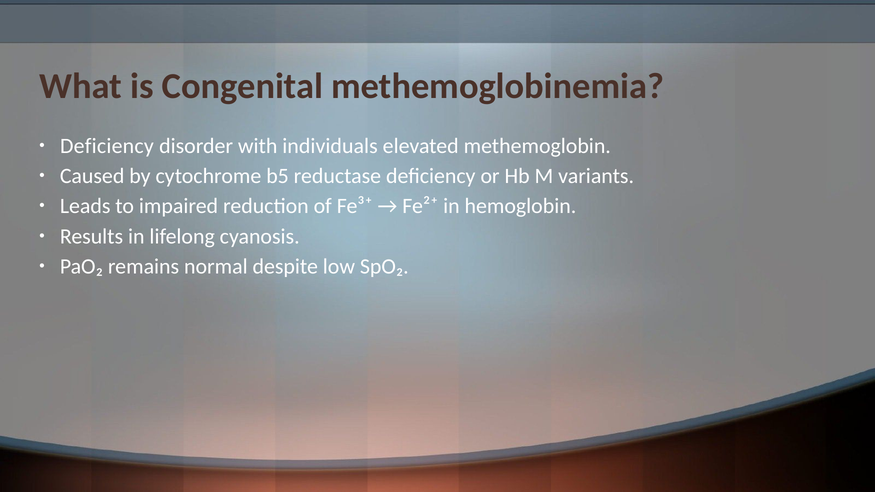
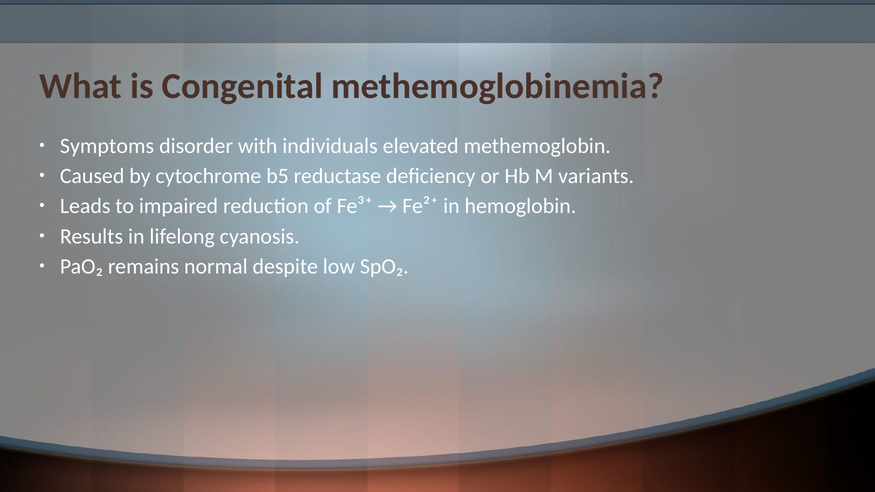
Deficiency: Deficiency -> Symptoms (107, 146)
